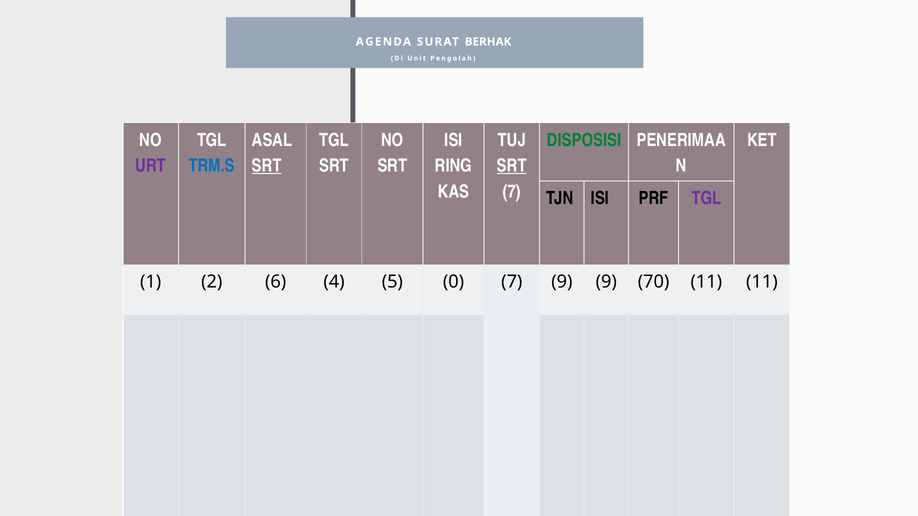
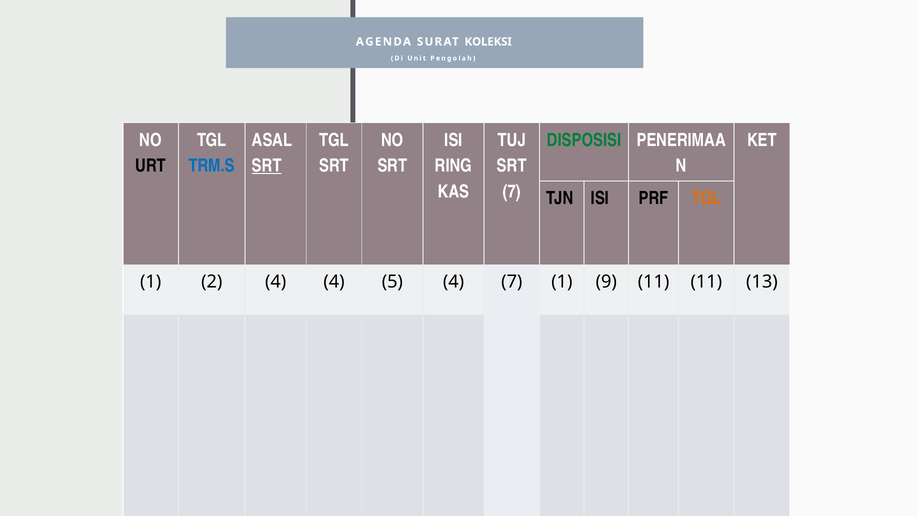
BERHAK: BERHAK -> KOLEKSI (488, 42)
URT colour: purple -> black (151, 166)
SRT underline: present -> none (512, 166)
TGL colour: purple -> orange (706, 199)
2 6: 6 -> 4 (276, 282)
5 0: 0 -> 4 (453, 282)
7 9: 9 -> 1 (562, 282)
9 70: 70 -> 11 (654, 282)
11 11: 11 -> 13 (762, 282)
